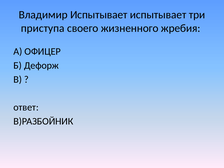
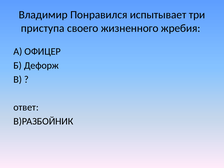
Владимир Испытывает: Испытывает -> Понравился (99, 15)
